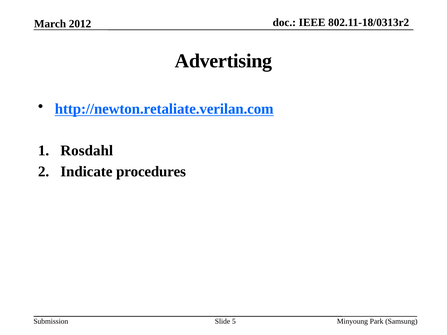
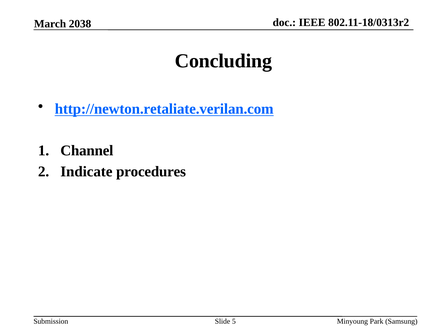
2012: 2012 -> 2038 (80, 24)
Advertising: Advertising -> Concluding (223, 61)
Rosdahl: Rosdahl -> Channel (87, 151)
